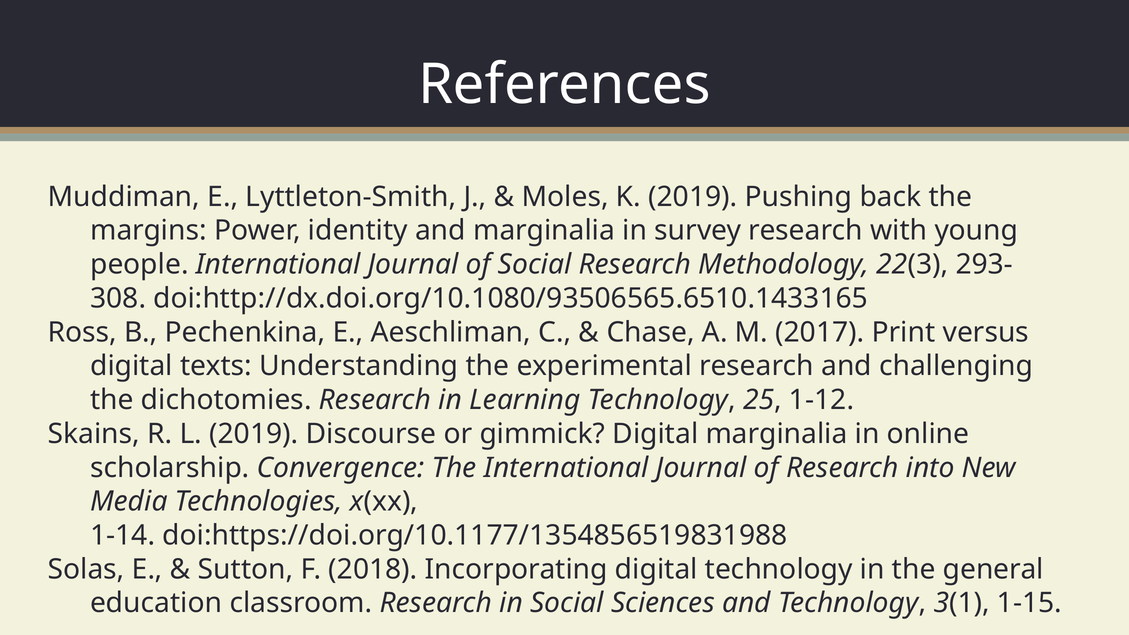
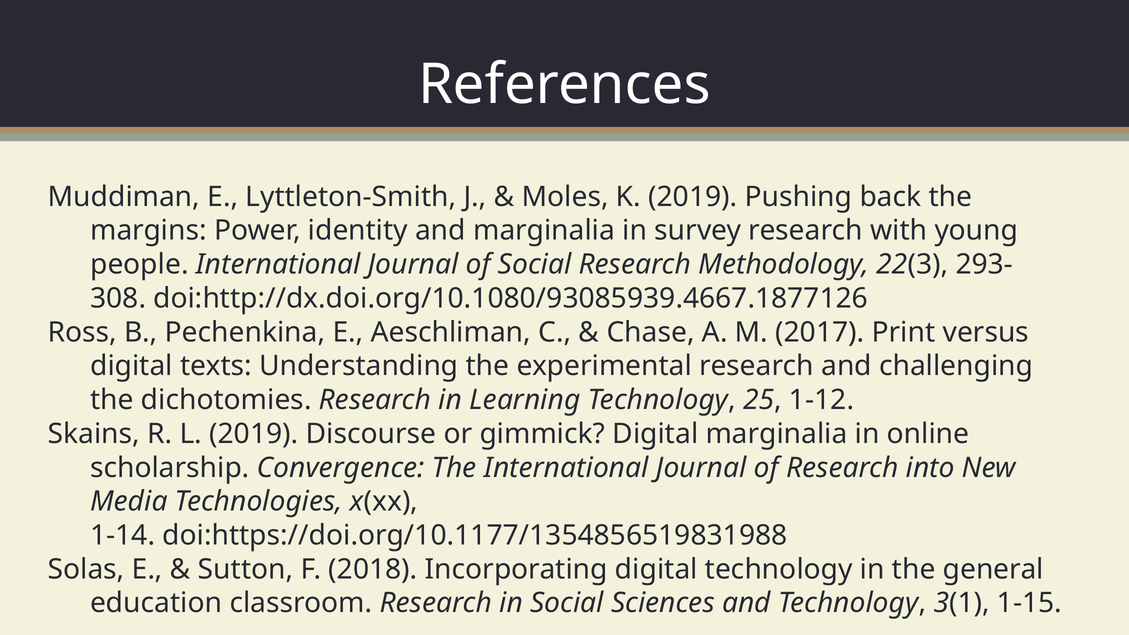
doi:http://dx.doi.org/10.1080/93506565.6510.1433165: doi:http://dx.doi.org/10.1080/93506565.6510.1433165 -> doi:http://dx.doi.org/10.1080/93085939.4667.1877126 (511, 298)
